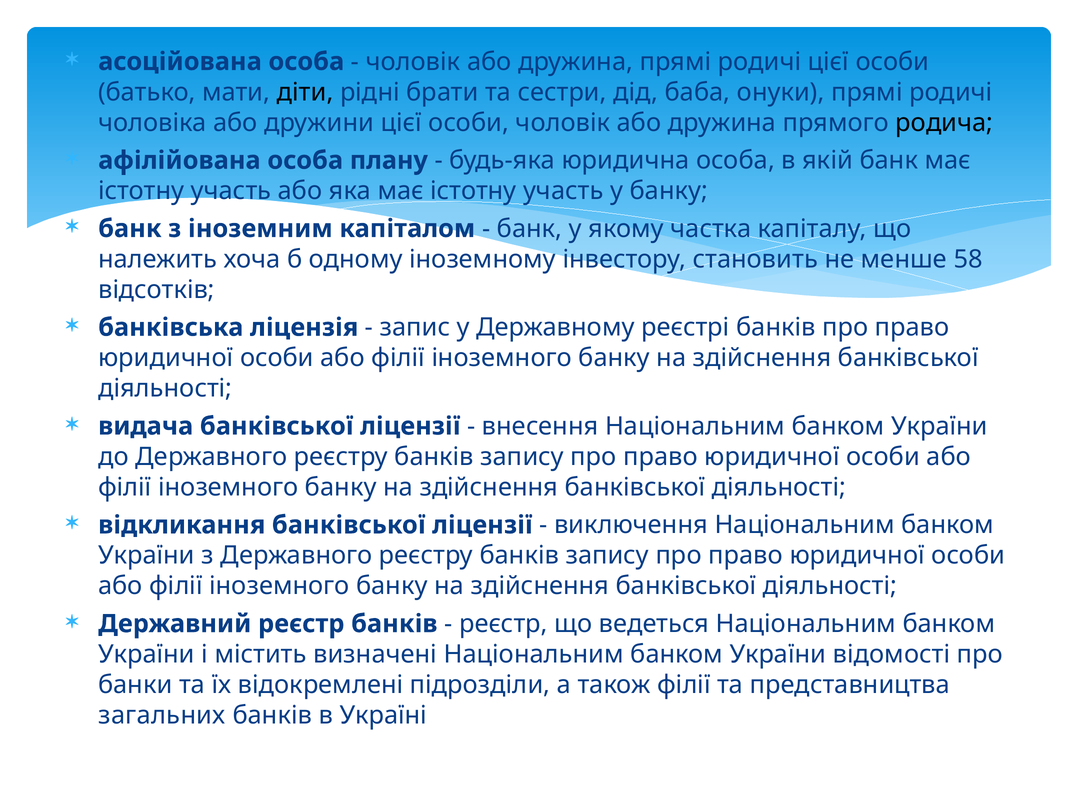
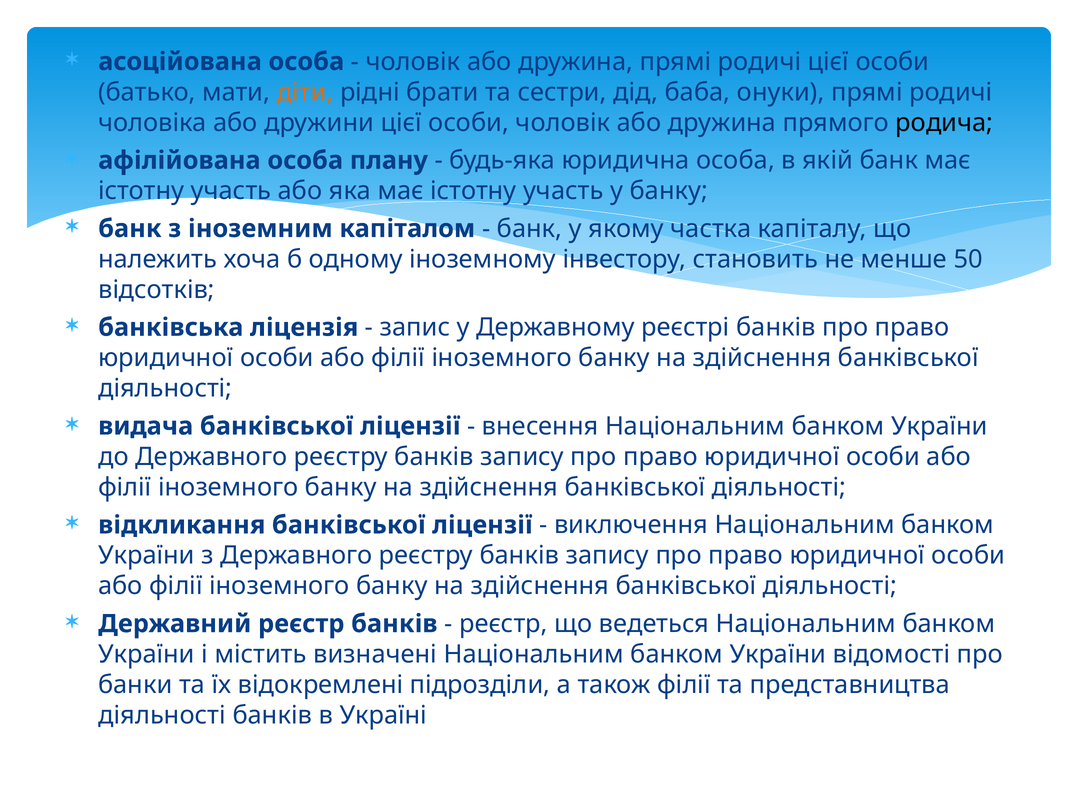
діти colour: black -> orange (305, 92)
58: 58 -> 50 (968, 259)
загальних: загальних -> діяльності (162, 715)
